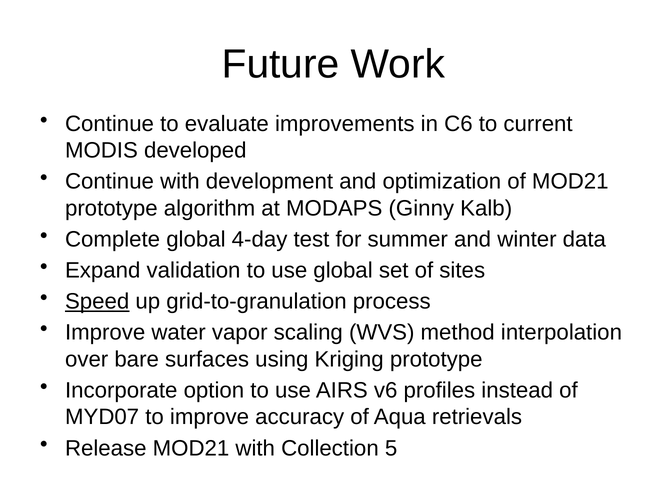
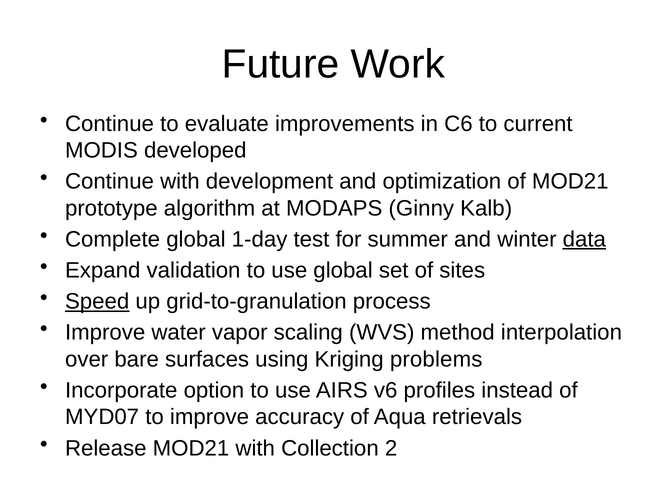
4-day: 4-day -> 1-day (260, 239)
data underline: none -> present (584, 239)
Kriging prototype: prototype -> problems (436, 359)
5: 5 -> 2 (391, 448)
